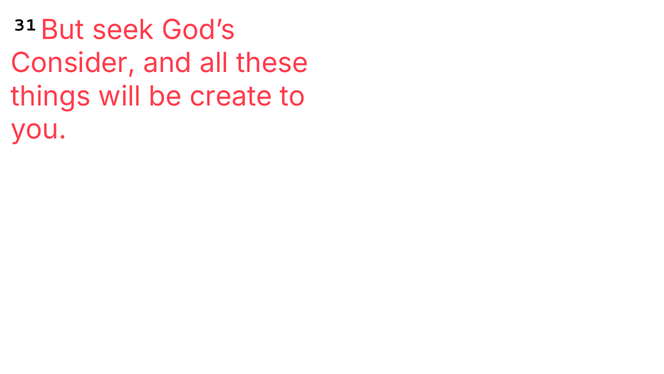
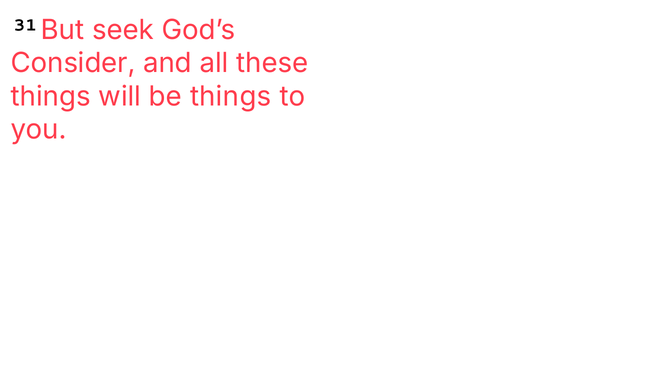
be create: create -> things (231, 96)
